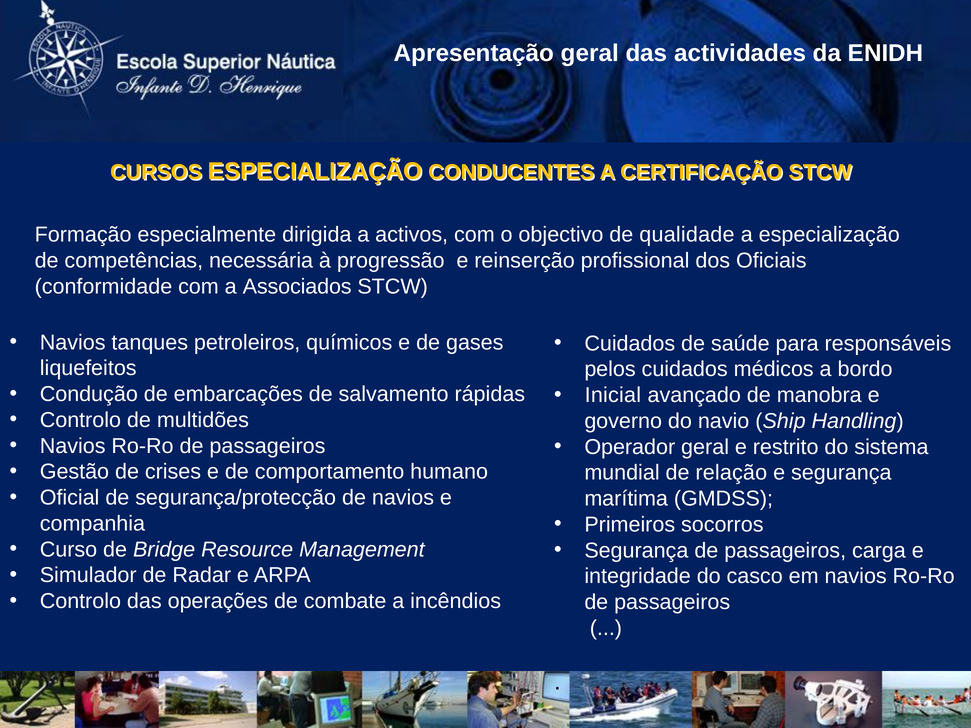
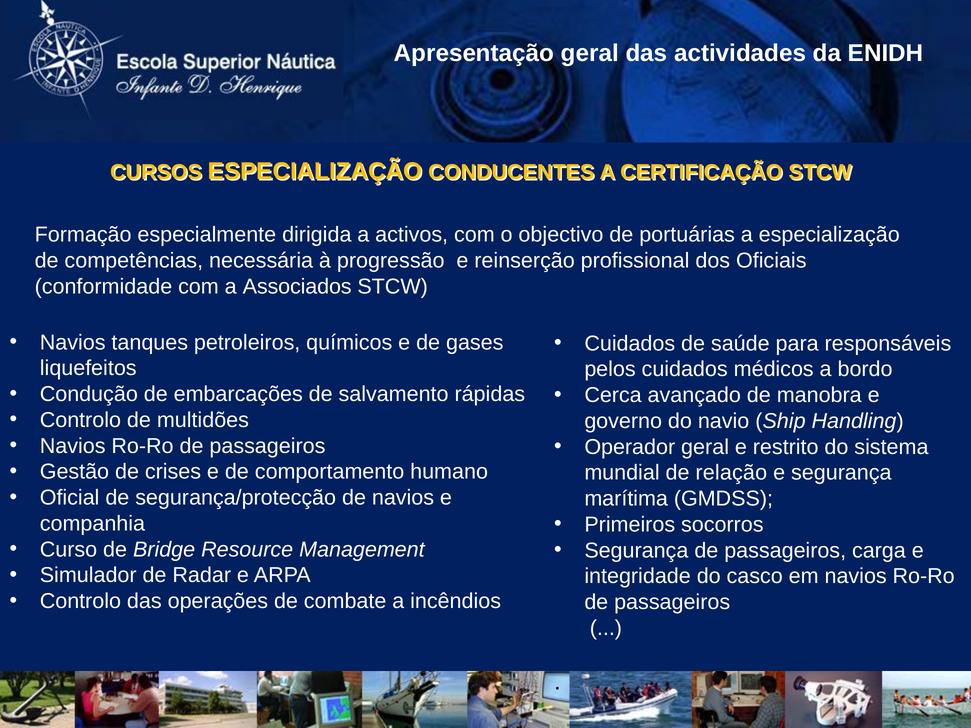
qualidade: qualidade -> portuárias (687, 235)
Inicial: Inicial -> Cerca (613, 395)
